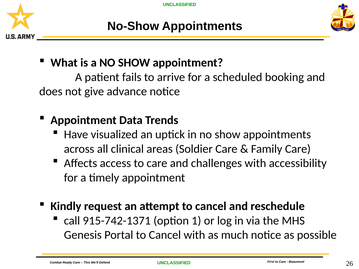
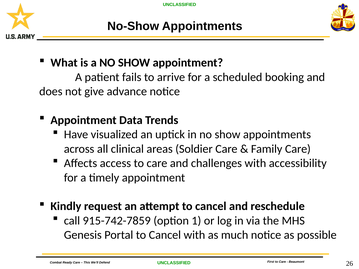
915-742-1371: 915-742-1371 -> 915-742-7859 (117, 221)
